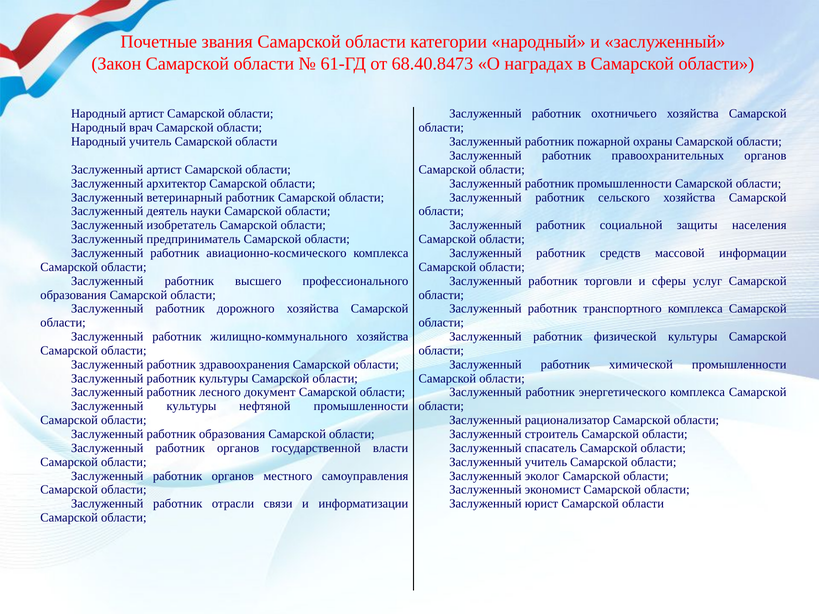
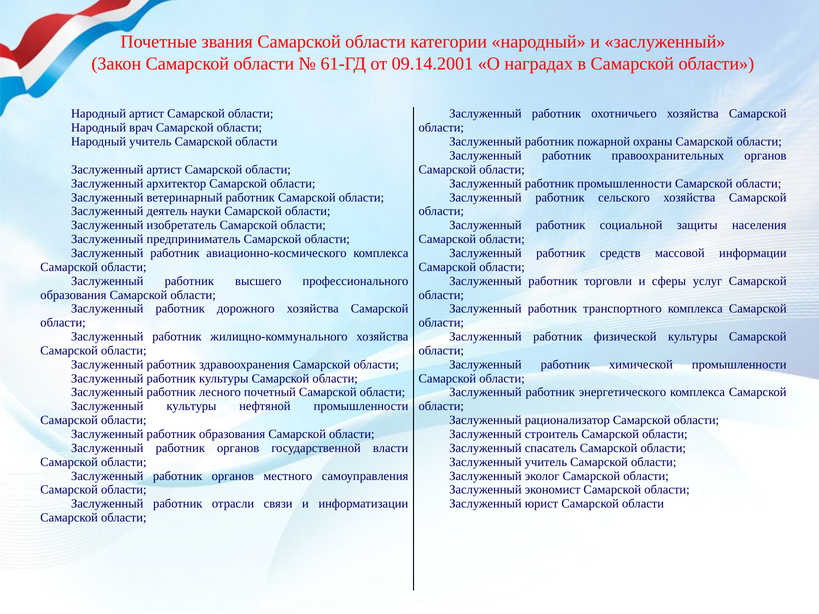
68.40.8473: 68.40.8473 -> 09.14.2001 (432, 64)
документ: документ -> почетный (270, 393)
